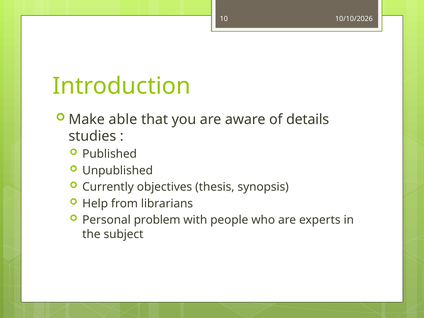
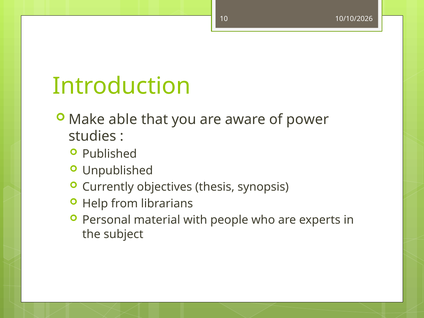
details: details -> power (308, 119)
problem: problem -> material (157, 220)
